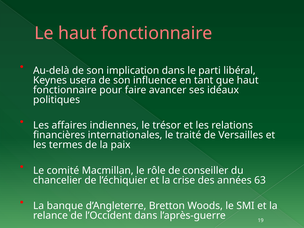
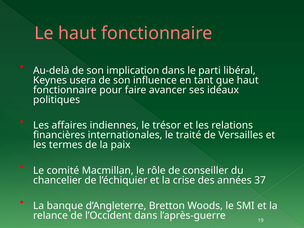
63: 63 -> 37 (260, 180)
